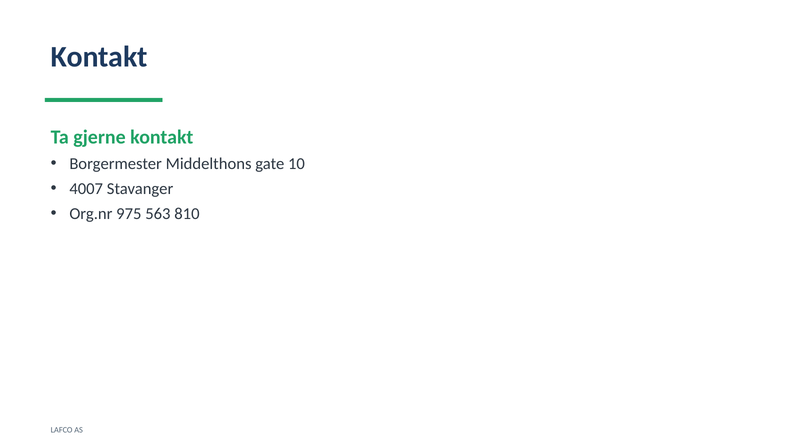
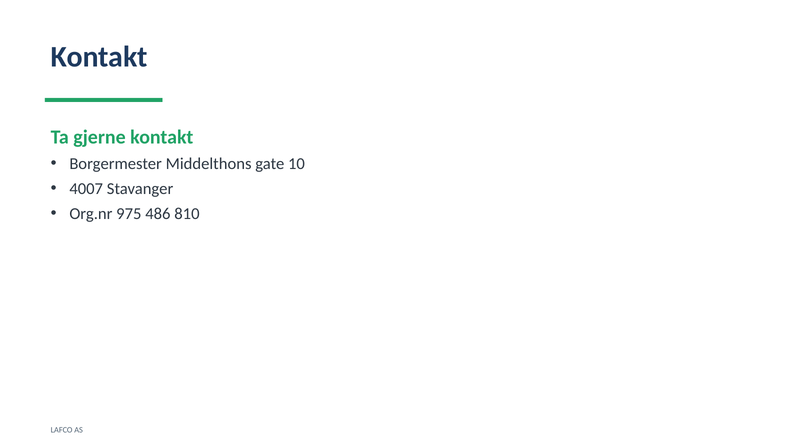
563: 563 -> 486 (158, 214)
